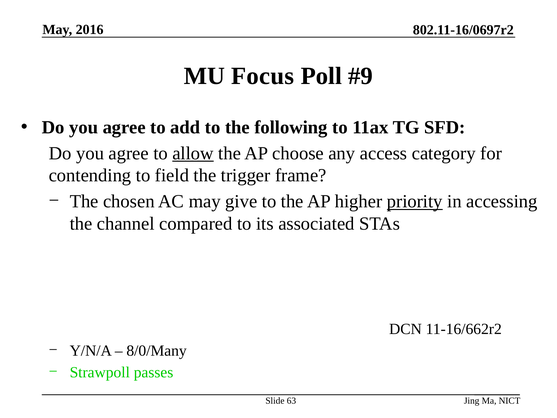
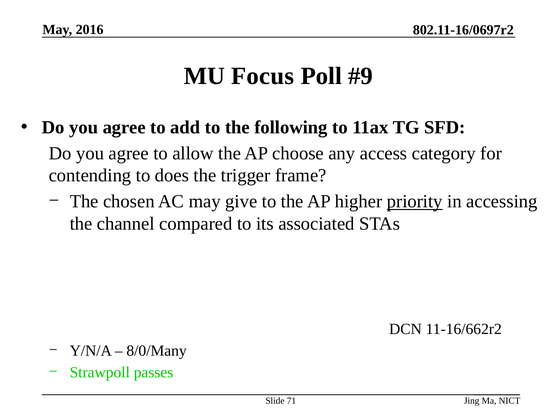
allow underline: present -> none (193, 153)
field: field -> does (172, 175)
63: 63 -> 71 (291, 401)
